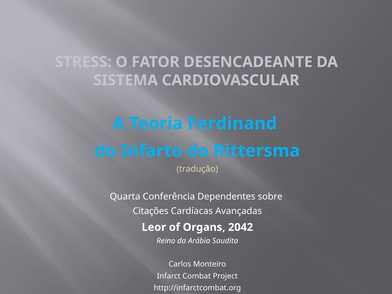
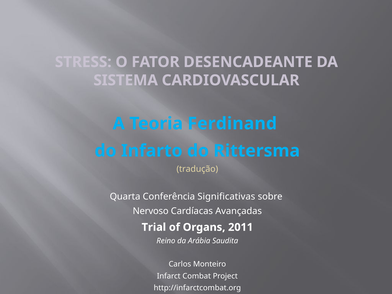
Dependentes: Dependentes -> Significativas (226, 197)
Citações: Citações -> Nervoso (151, 211)
Leor: Leor -> Trial (154, 227)
2042: 2042 -> 2011 (241, 227)
